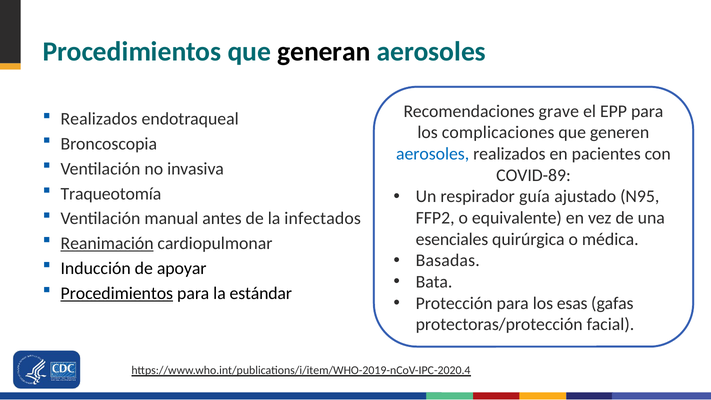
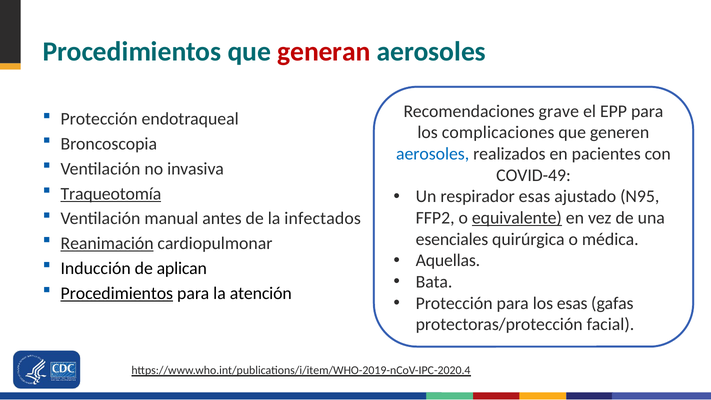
generan colour: black -> red (324, 51)
Realizados: Realizados -> Protección (99, 119)
COVID-89: COVID-89 -> COVID-49 (533, 175)
Traqueotomía underline: none -> present (111, 194)
respirador guía: guía -> esas (534, 197)
equivalente underline: none -> present (517, 218)
Basadas: Basadas -> Aquellas (448, 261)
apoyar: apoyar -> aplican (182, 268)
estándar: estándar -> atención (261, 293)
